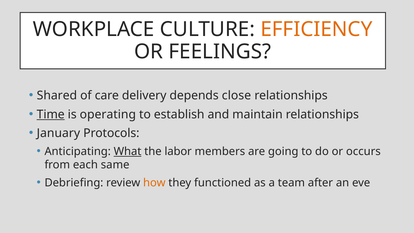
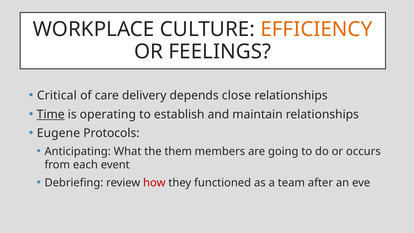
Shared: Shared -> Critical (57, 96)
January: January -> Eugene (58, 133)
What underline: present -> none (128, 151)
labor: labor -> them (178, 151)
same: same -> event (115, 165)
how colour: orange -> red (154, 183)
